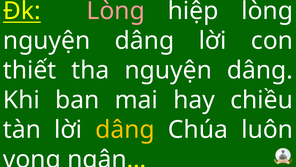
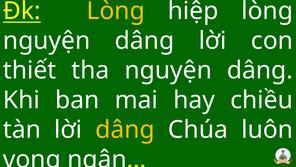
Lòng colour: pink -> yellow (116, 11)
